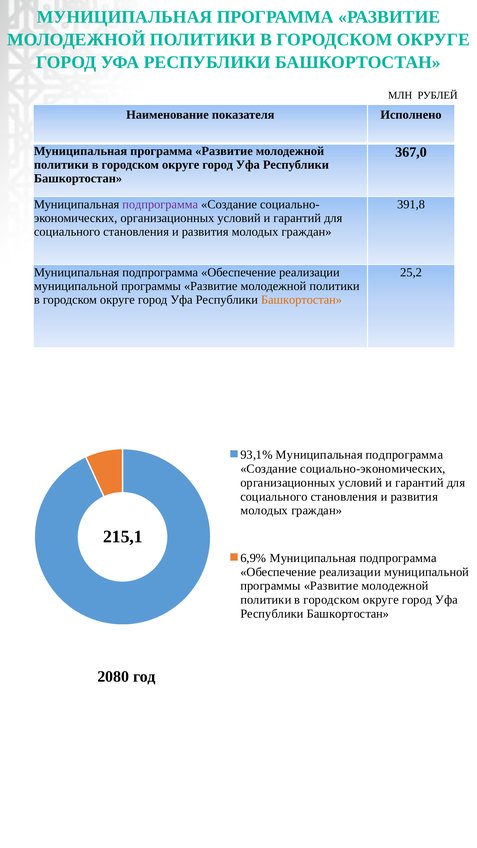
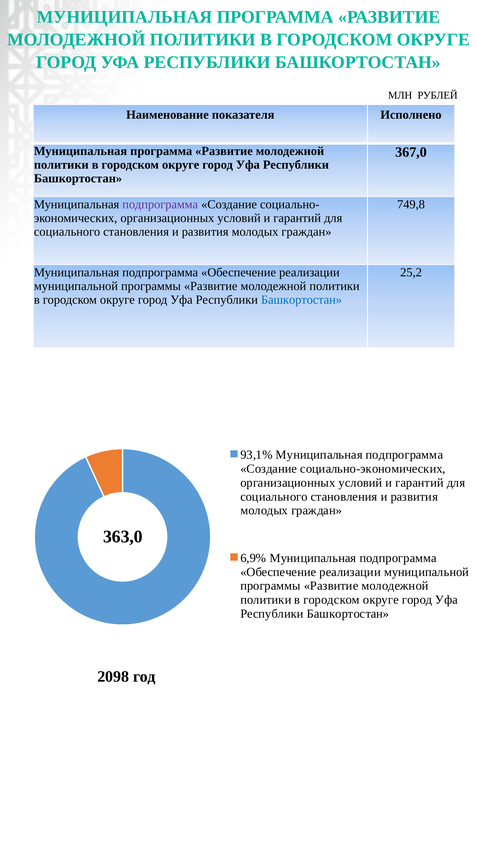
391,8: 391,8 -> 749,8 (411, 204)
Башкортостан colour: orange -> blue (301, 300)
215,1: 215,1 -> 363,0 (123, 537)
2080: 2080 -> 2098 (113, 677)
